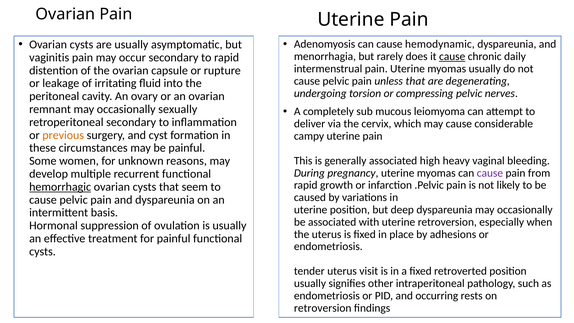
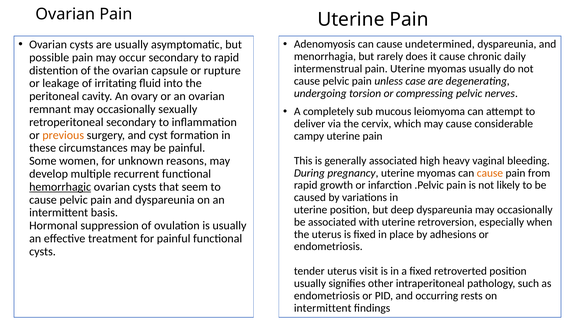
hemodynamic: hemodynamic -> undetermined (440, 44)
cause underline: present -> none (452, 56)
vaginitis: vaginitis -> possible (49, 57)
unless that: that -> case (415, 81)
cause colour: purple -> orange (490, 173)
retroversion: retroversion -> intermittent (323, 308)
